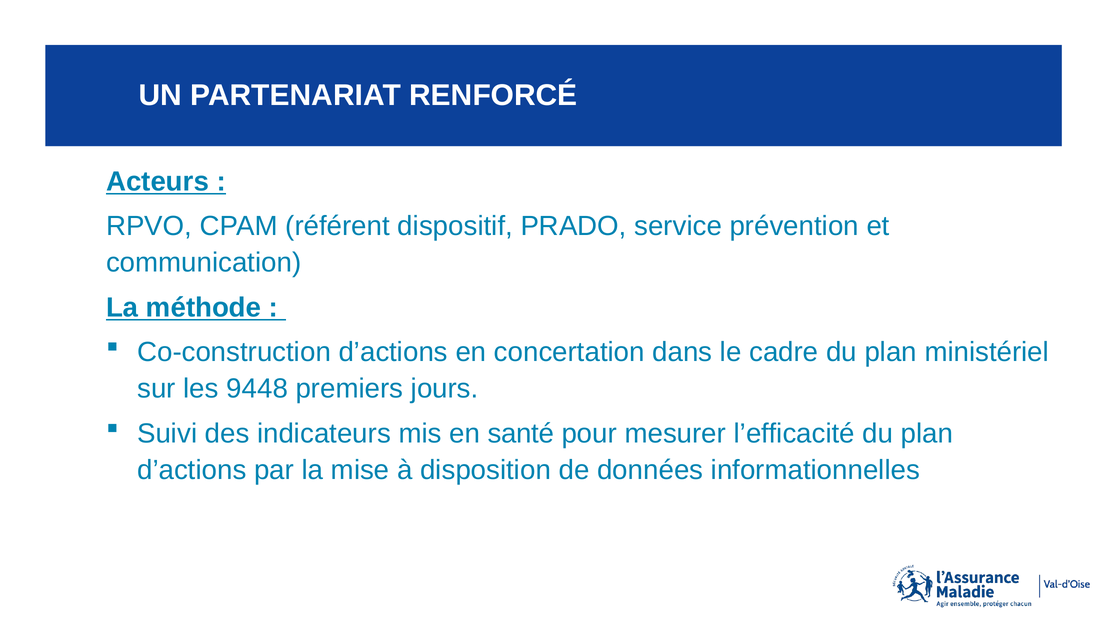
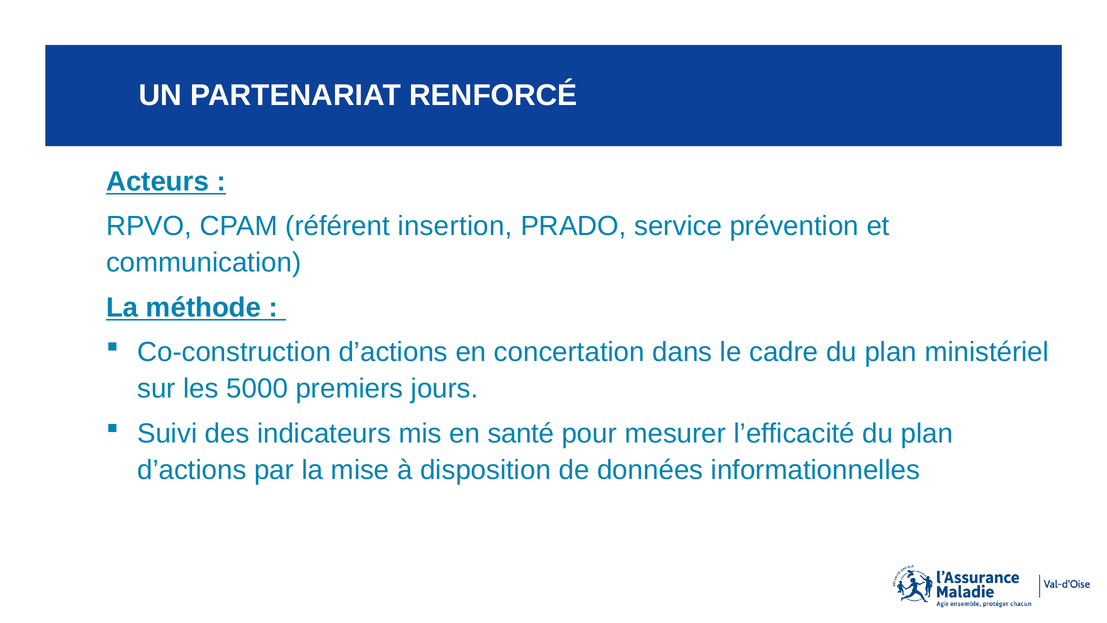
dispositif: dispositif -> insertion (455, 226)
9448: 9448 -> 5000 (257, 389)
